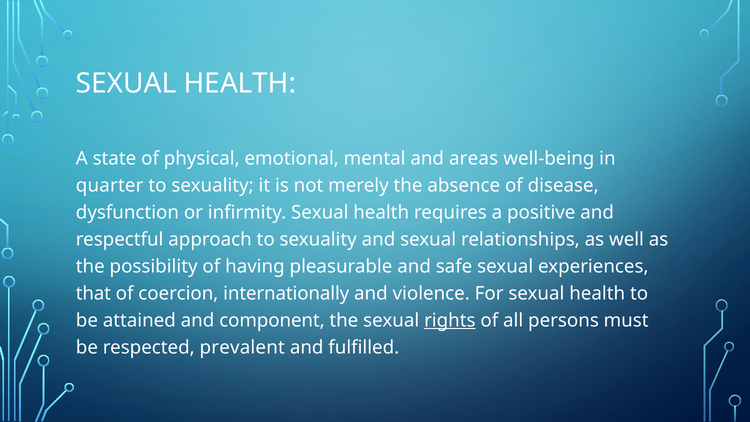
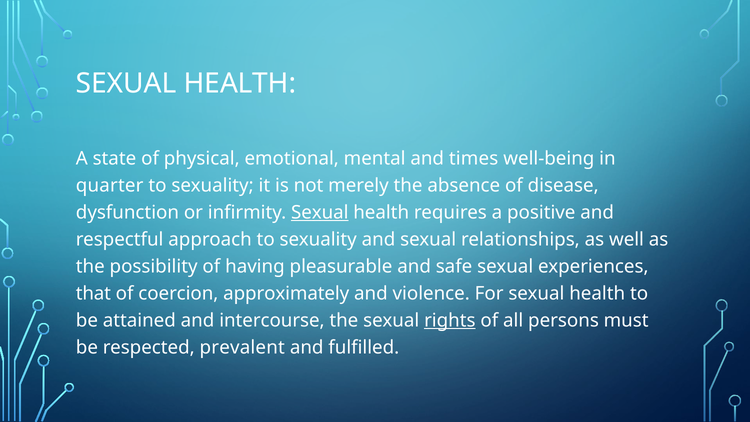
areas: areas -> times (474, 158)
Sexual underline: none -> present (320, 212)
internationally: internationally -> approximately (286, 293)
component: component -> intercourse (272, 320)
